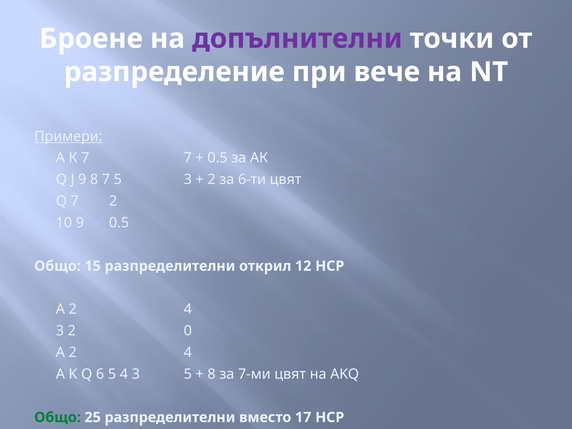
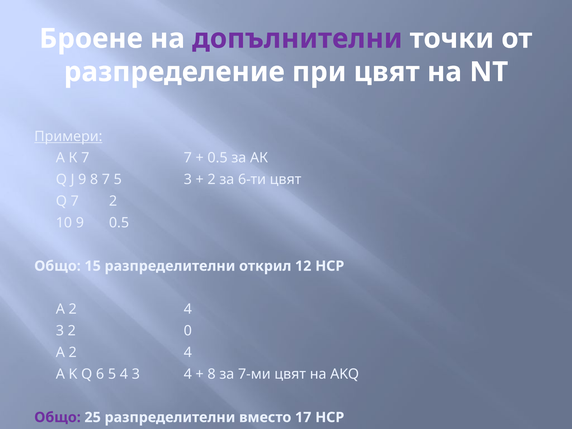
при вече: вече -> цвят (387, 72)
3 5: 5 -> 4 (188, 374)
Общо colour: green -> purple (57, 417)
